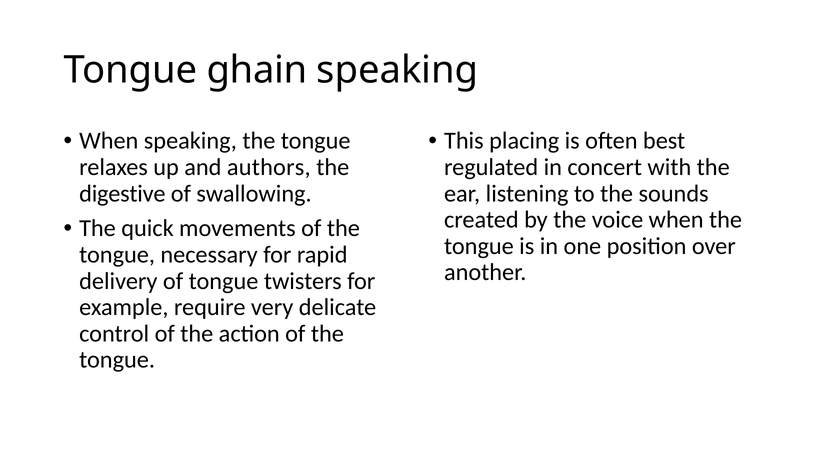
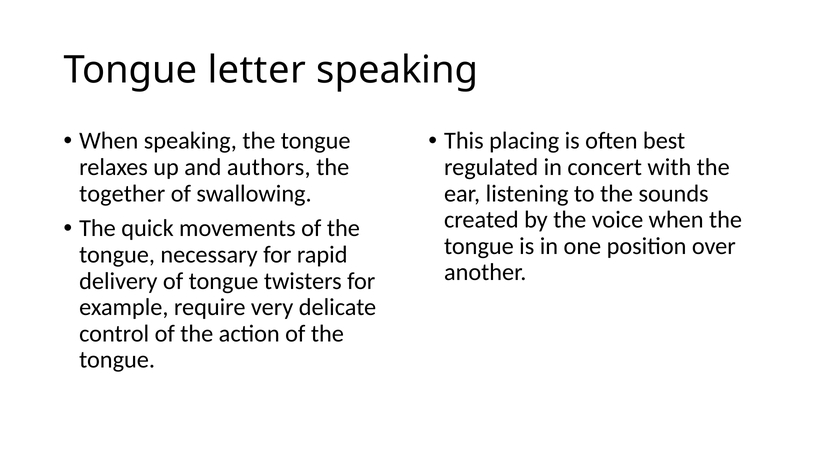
ghain: ghain -> letter (257, 70)
digestive: digestive -> together (122, 194)
